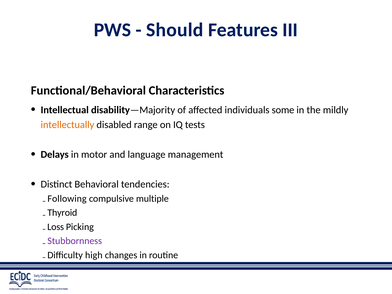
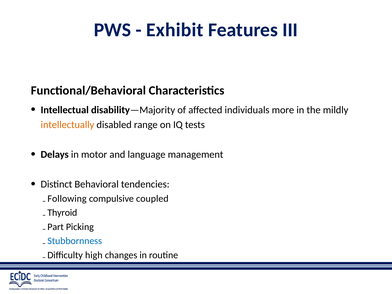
Should: Should -> Exhibit (175, 30)
some: some -> more (283, 110)
multiple: multiple -> coupled (152, 199)
Loss: Loss -> Part (56, 227)
Stubbornness colour: purple -> blue (75, 241)
